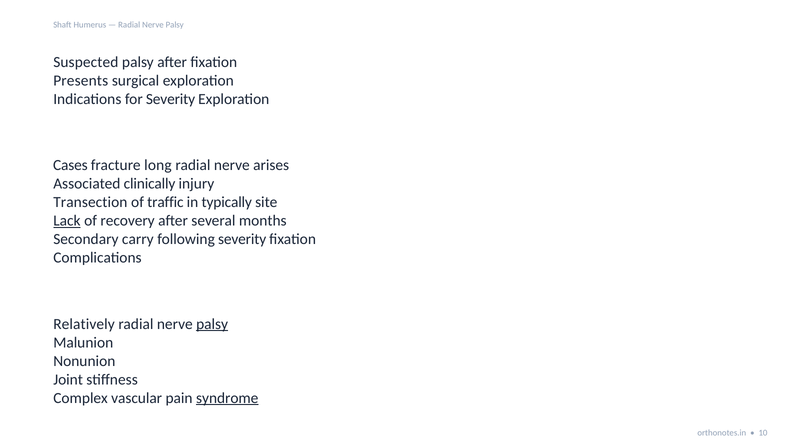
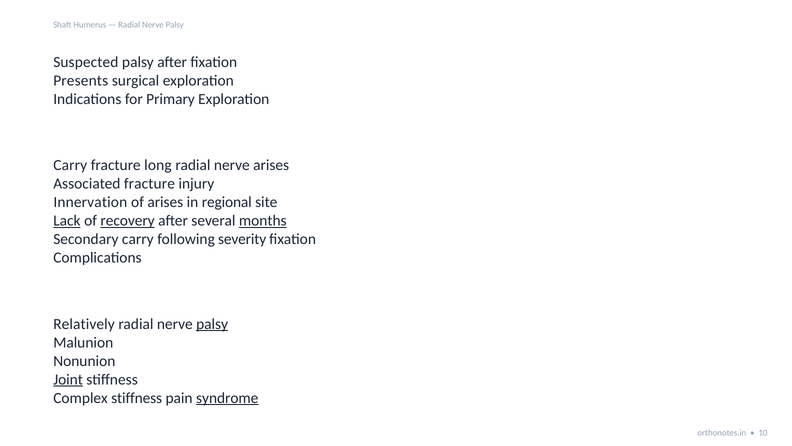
for Severity: Severity -> Primary (171, 99)
Cases: Cases -> Carry (70, 165)
Associated clinically: clinically -> fracture (149, 184)
Transection: Transection -> Innervation (90, 202)
of traffic: traffic -> arises (165, 202)
typically: typically -> regional (227, 202)
recovery underline: none -> present (128, 221)
months underline: none -> present (263, 221)
Joint underline: none -> present (68, 379)
Complex vascular: vascular -> stiffness (137, 398)
